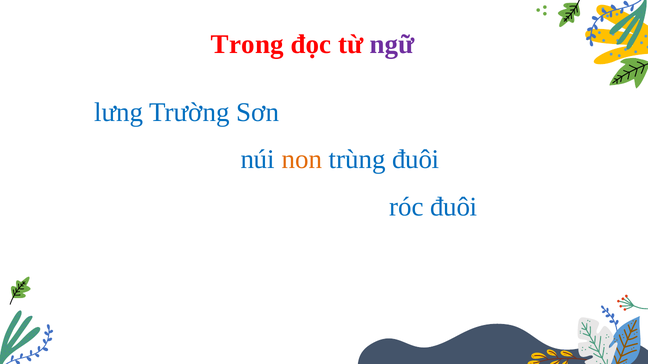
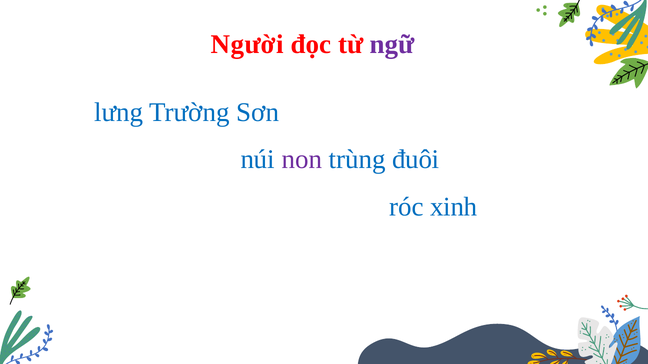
Trong: Trong -> Người (247, 45)
non colour: orange -> purple (302, 160)
róc đuôi: đuôi -> xinh (454, 207)
